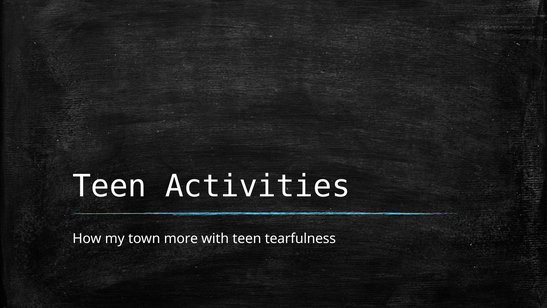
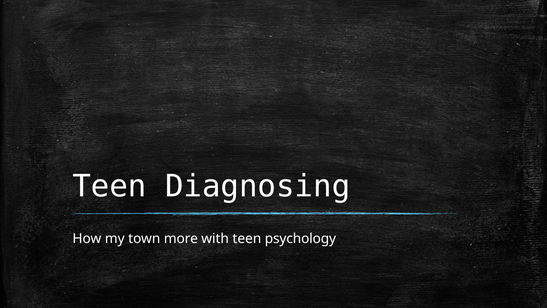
Activities: Activities -> Diagnosing (258, 186)
tearfulness: tearfulness -> psychology (300, 238)
